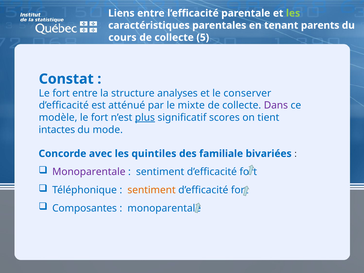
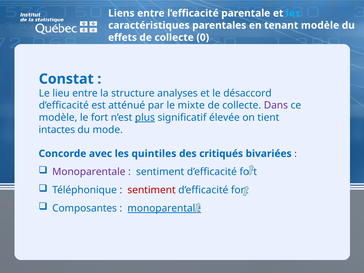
les colour: light green -> light blue (293, 13)
tenant parents: parents -> modèle (320, 25)
cours: cours -> effets (123, 37)
5: 5 -> 0 (203, 37)
fort: fort -> lieu (61, 93)
conserver: conserver -> désaccord (247, 93)
scores: scores -> élevée (224, 118)
familiale: familiale -> critiqués (221, 154)
sentiment colour: orange -> red (152, 190)
monoparentale underline: none -> present (164, 208)
